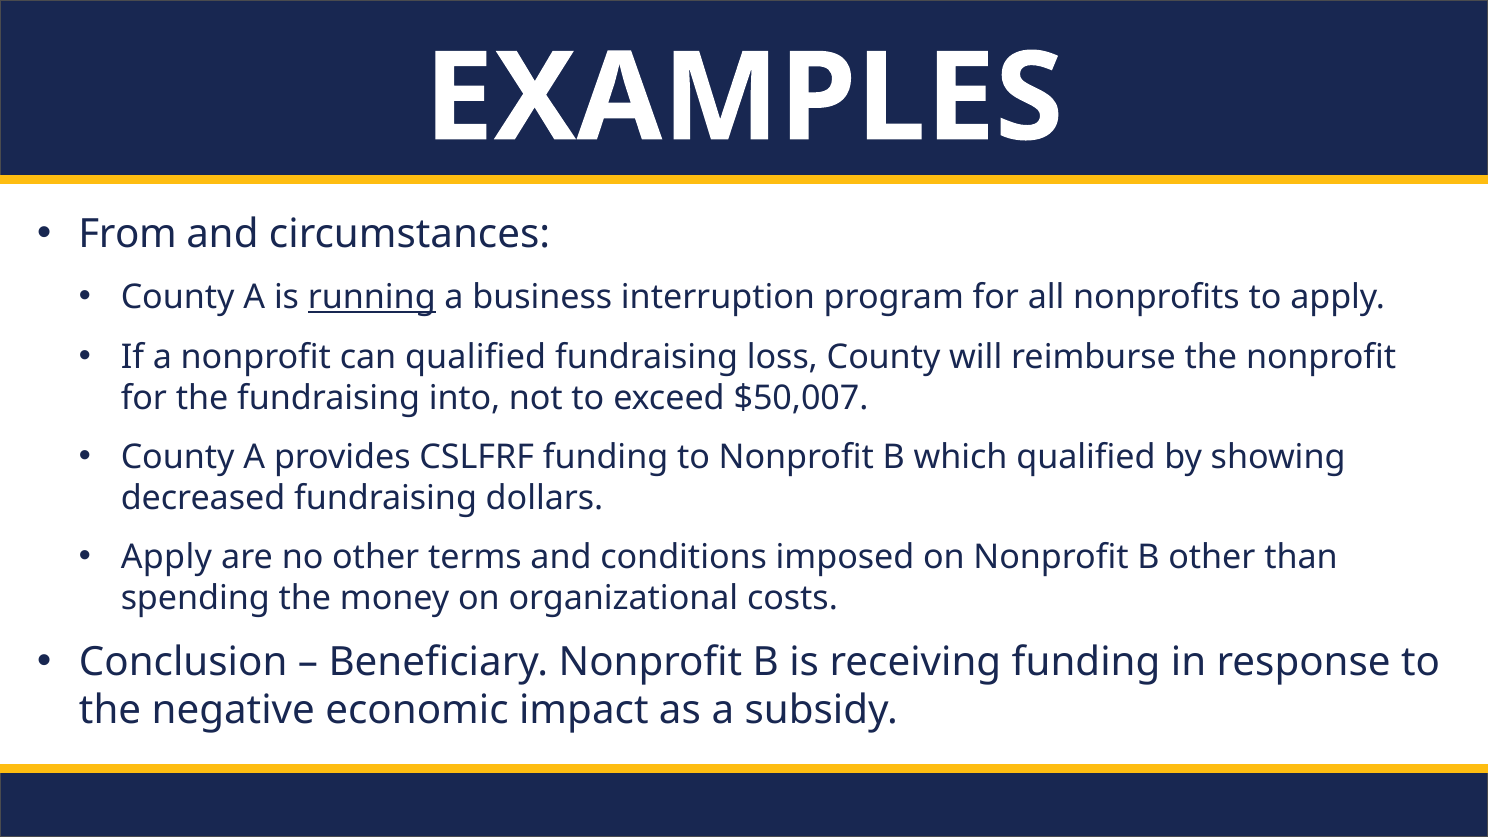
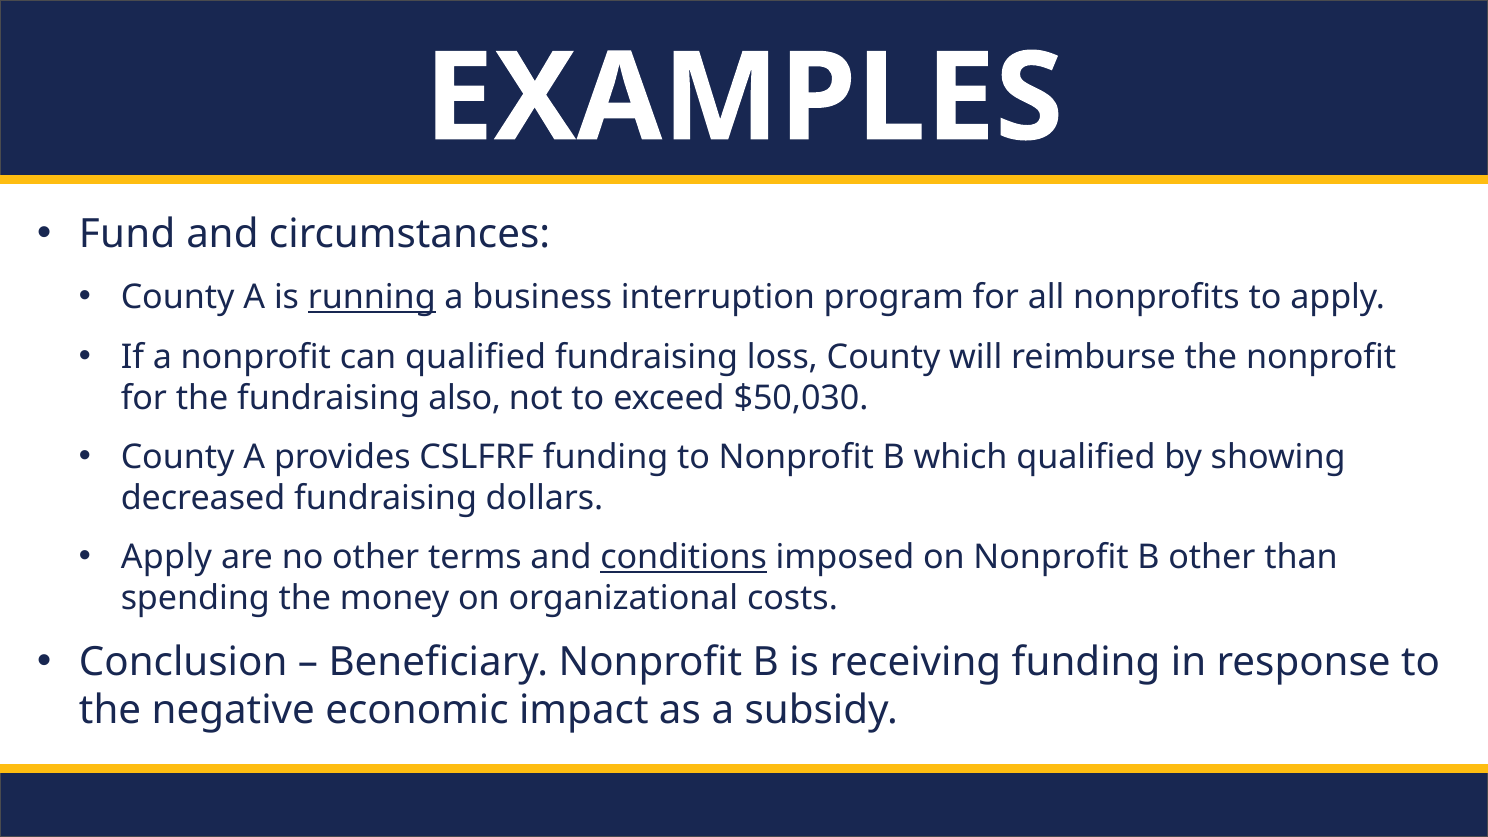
From: From -> Fund (127, 235)
into: into -> also (465, 398)
$50,007: $50,007 -> $50,030 (801, 398)
conditions underline: none -> present (684, 558)
